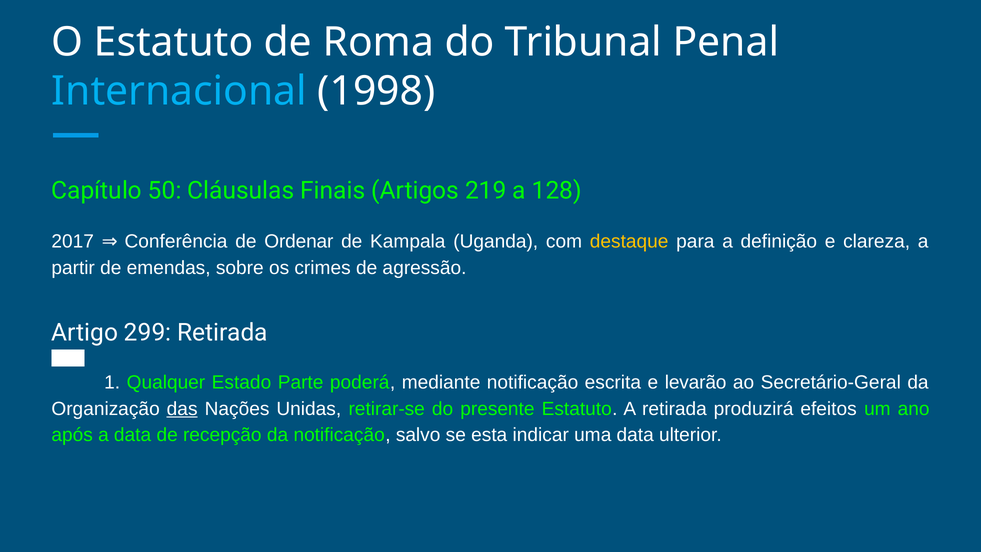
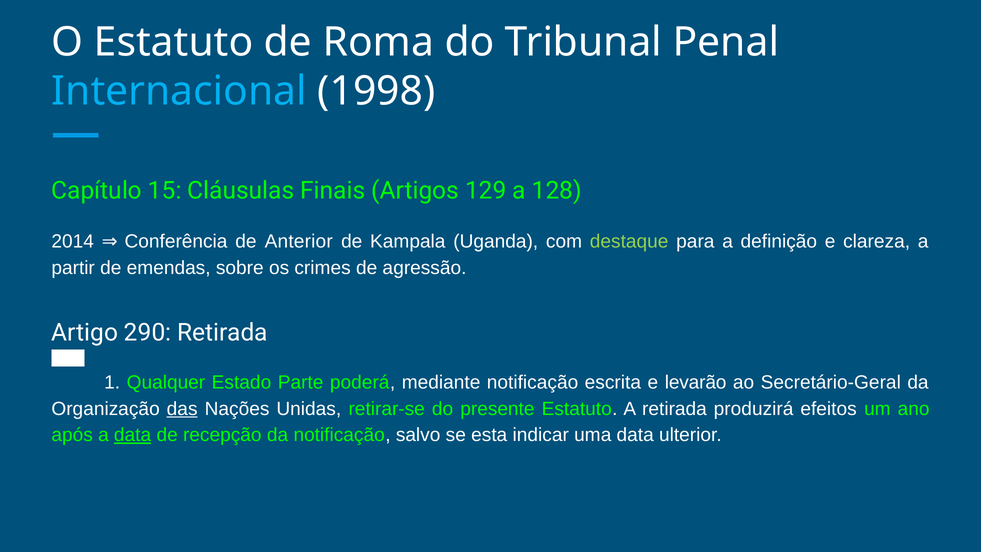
50: 50 -> 15 (165, 190)
219: 219 -> 129 (486, 190)
2017: 2017 -> 2014 (73, 241)
Ordenar: Ordenar -> Anterior (299, 241)
destaque colour: yellow -> light green (629, 241)
299: 299 -> 290 (148, 333)
data underline: none -> present (133, 435)
